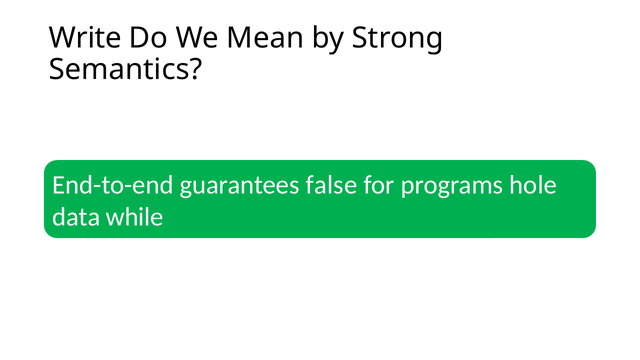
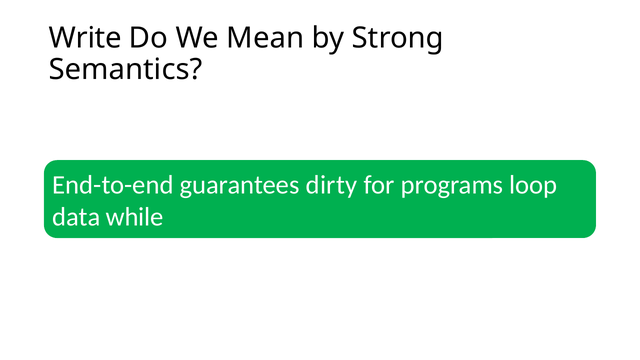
false: false -> dirty (332, 185)
hole: hole -> loop (533, 185)
